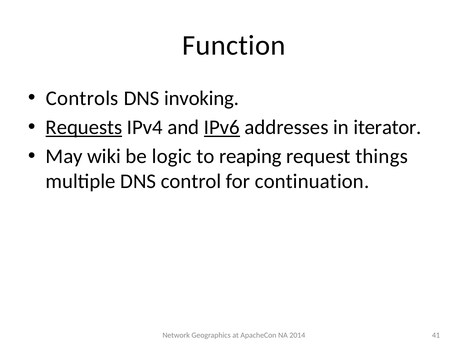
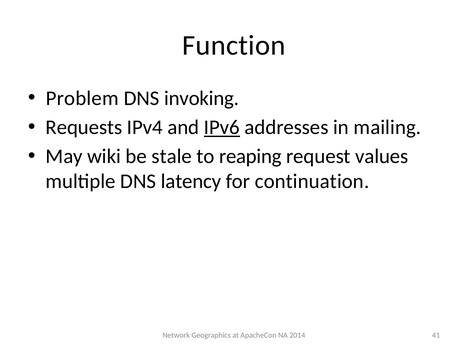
Controls: Controls -> Problem (82, 98)
Requests underline: present -> none (84, 127)
iterator: iterator -> mailing (387, 127)
logic: logic -> stale (172, 156)
things: things -> values (382, 156)
control: control -> latency (191, 181)
